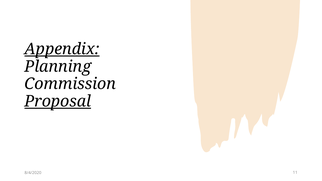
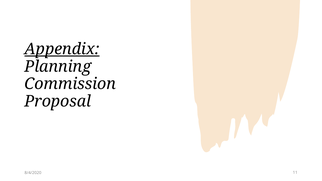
Proposal underline: present -> none (58, 101)
